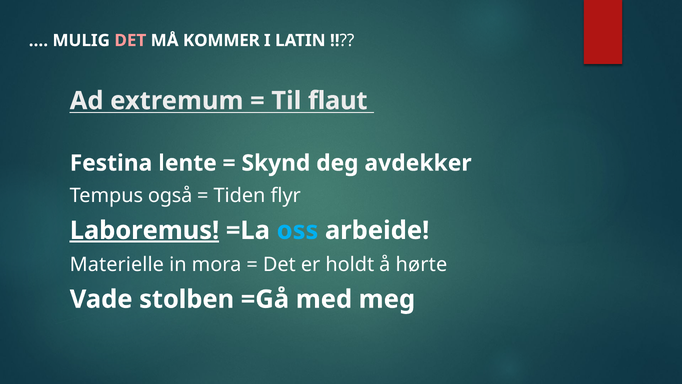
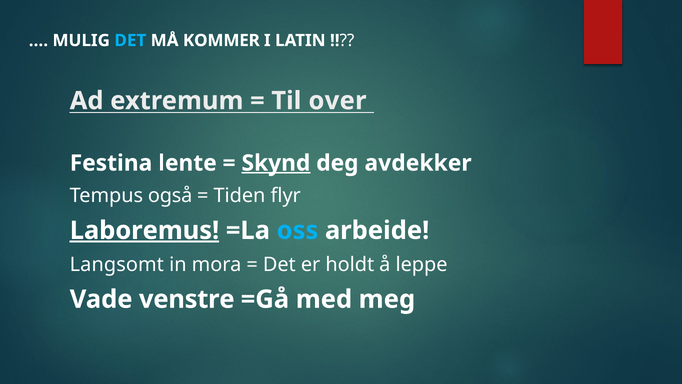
DET colour: pink -> light blue (130, 40)
flaut: flaut -> over (337, 101)
Skynd underline: none -> present (276, 163)
Materielle: Materielle -> Langsomt (117, 264)
hørte: hørte -> leppe (422, 264)
stolben: stolben -> venstre (187, 299)
